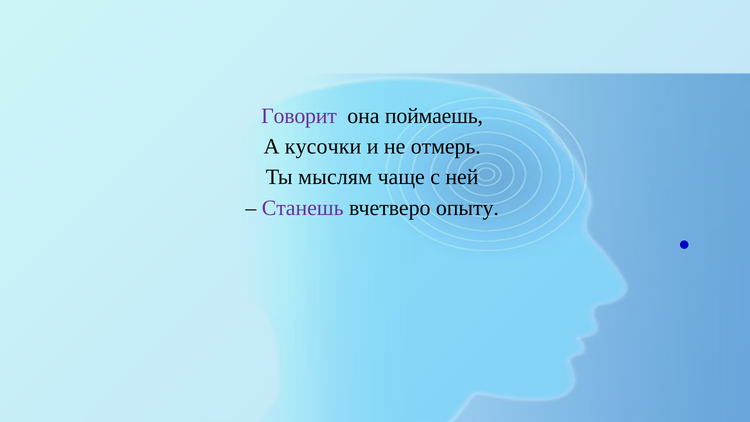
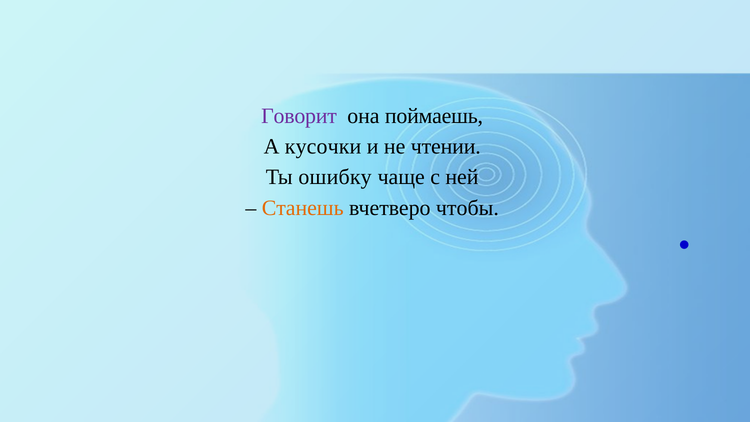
отмерь: отмерь -> чтении (446, 146)
мыслям: мыслям -> ошибку (335, 177)
Станешь colour: purple -> orange (303, 208)
опыту: опыту -> чтобы (467, 208)
